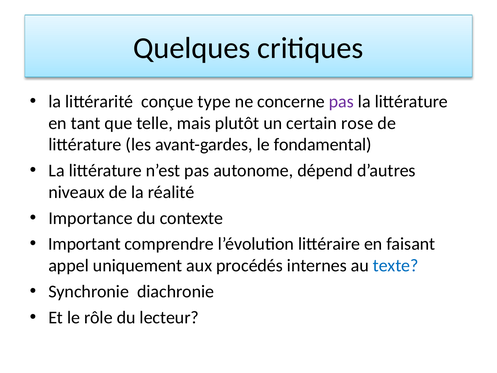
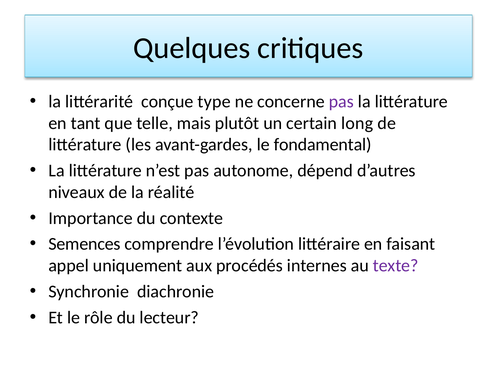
rose: rose -> long (357, 123)
Important: Important -> Semences (84, 244)
texte colour: blue -> purple (396, 265)
